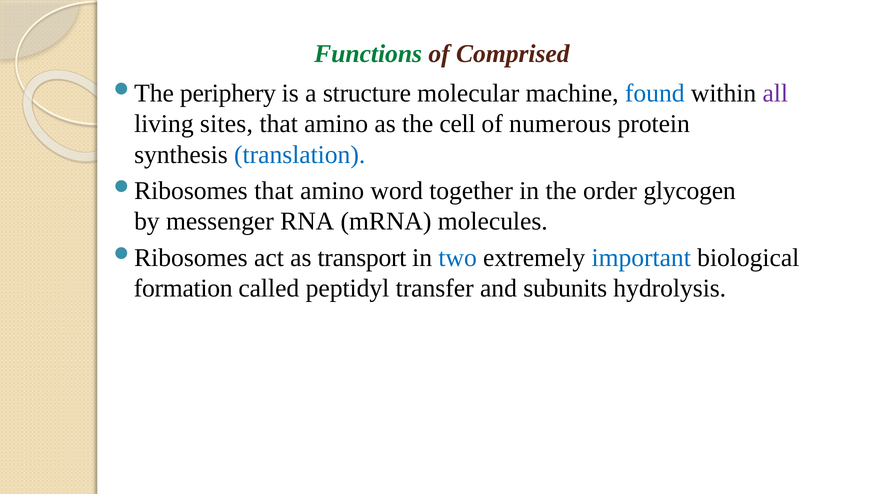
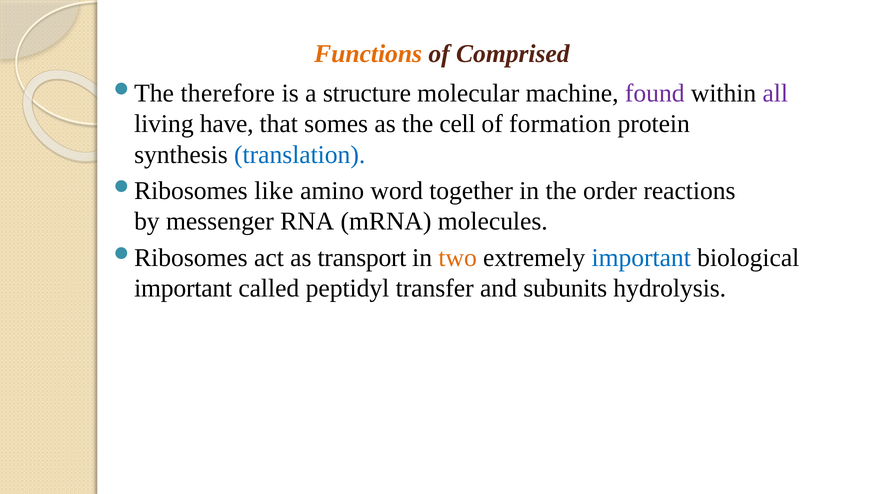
Functions colour: green -> orange (368, 54)
periphery: periphery -> therefore (228, 93)
found colour: blue -> purple (655, 93)
sites: sites -> have (227, 124)
amino: amino -> somes (336, 124)
numerous: numerous -> formation (560, 124)
that: that -> like (274, 191)
glycogen: glycogen -> reactions (689, 191)
two colour: blue -> orange (458, 258)
formation: formation -> important (183, 288)
